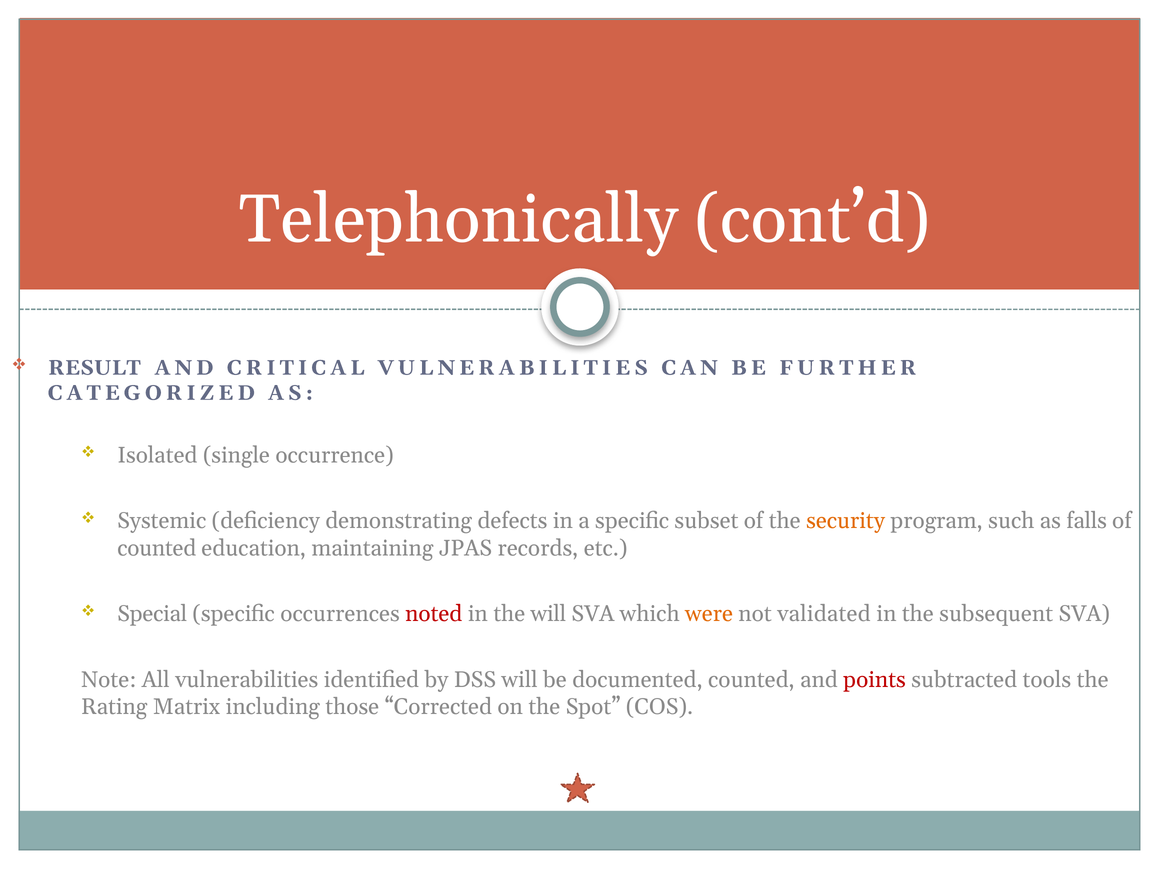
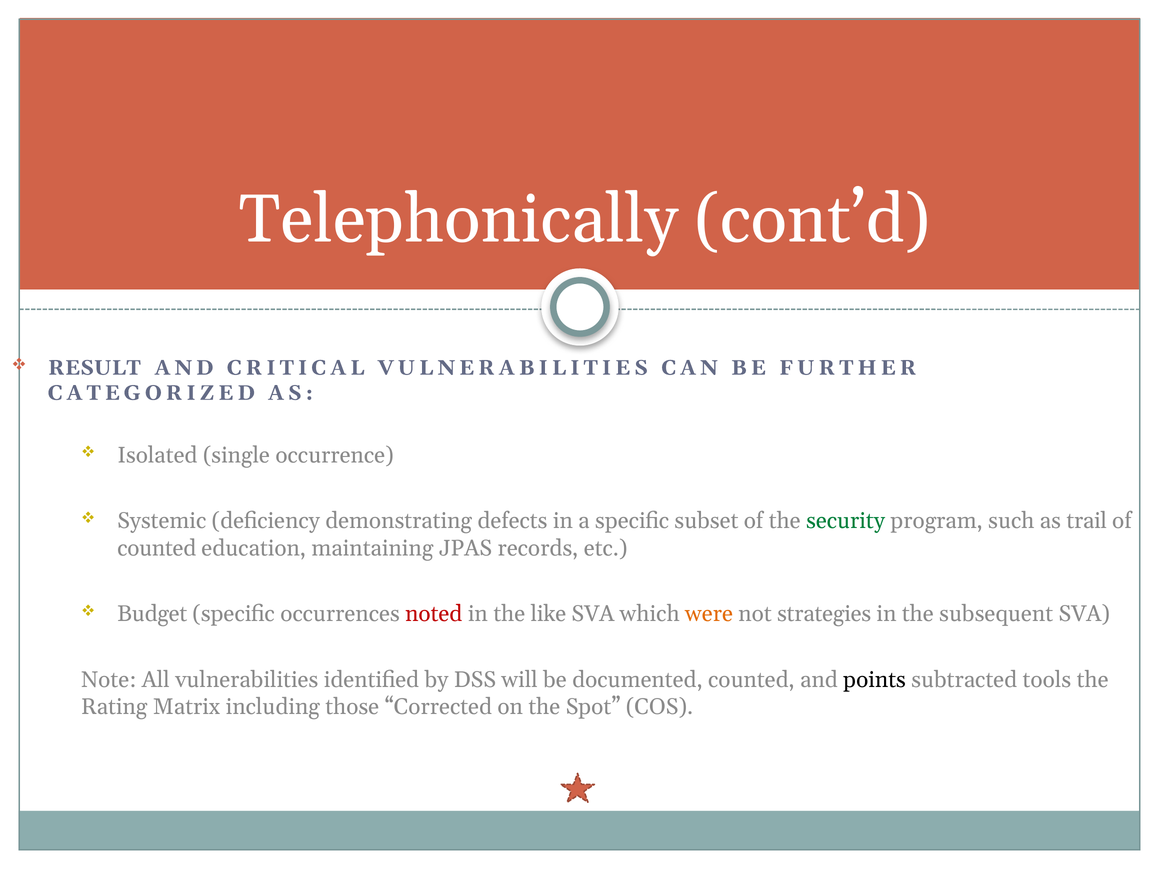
security colour: orange -> green (846, 521)
falls: falls -> trail (1087, 521)
Special: Special -> Budget (152, 614)
the will: will -> like (548, 614)
validated: validated -> strategies (824, 614)
points colour: red -> black (875, 680)
